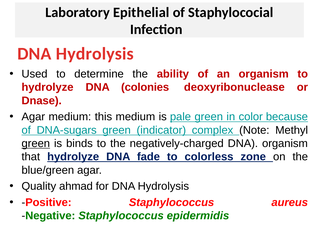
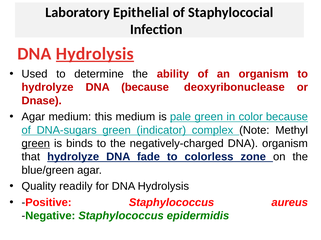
Hydrolysis underline: none -> present (95, 54)
DNA colonies: colonies -> because (145, 88)
ahmad: ahmad -> readily (76, 187)
